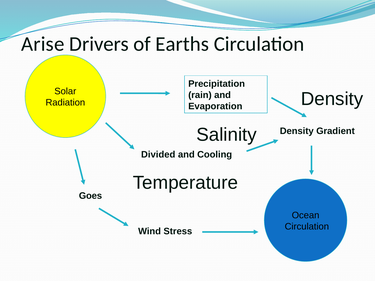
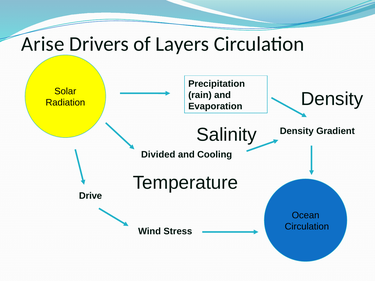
Earths: Earths -> Layers (182, 44)
Goes: Goes -> Drive (90, 196)
